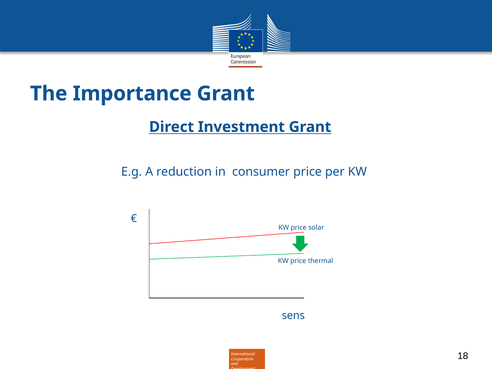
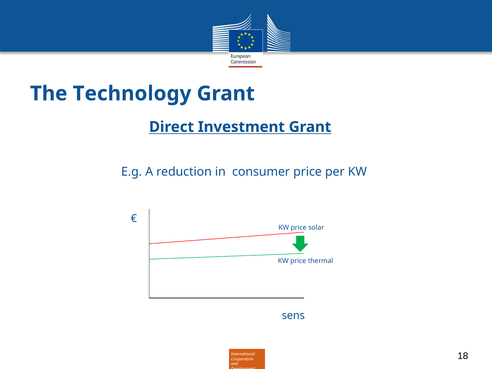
Importance: Importance -> Technology (132, 94)
